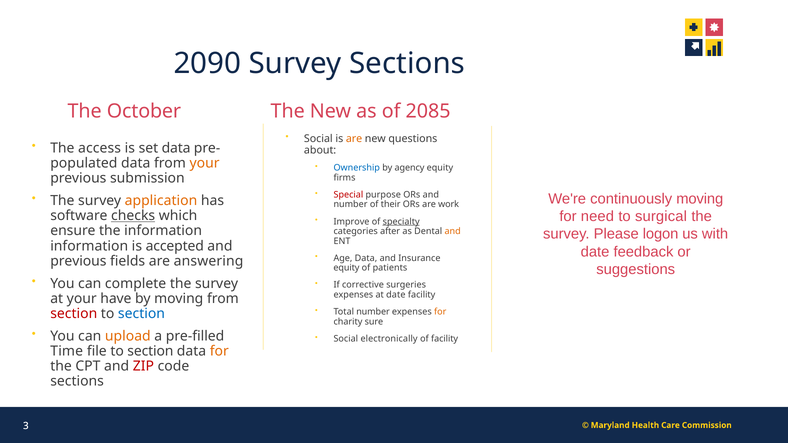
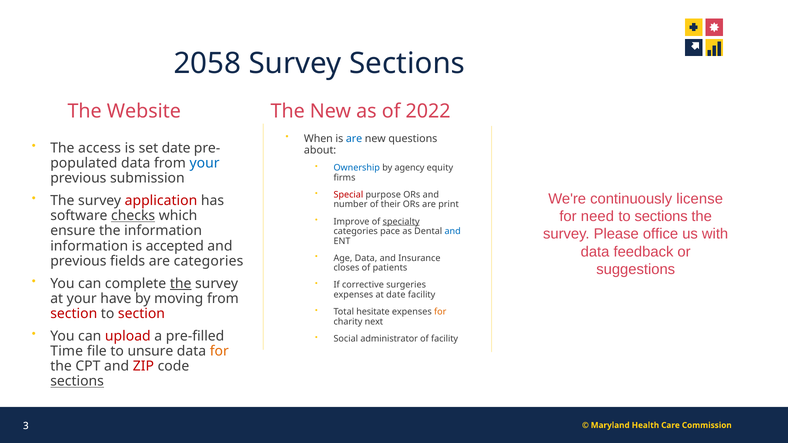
2090: 2090 -> 2058 (207, 63)
October: October -> Website (144, 112)
2085: 2085 -> 2022 (428, 112)
Social: Social -> When (318, 139)
are colour: orange -> blue (354, 139)
set data: data -> date (176, 148)
your colour: orange -> blue (205, 163)
continuously moving: moving -> license (700, 199)
application colour: orange -> red (161, 201)
work: work -> print (449, 205)
to surgical: surgical -> sections (661, 217)
logon: logon -> office (661, 234)
after: after -> pace (390, 231)
and colour: orange -> blue (453, 231)
date: date -> data (595, 252)
are answering: answering -> categories (209, 261)
equity: equity -> closes (346, 268)
the underline: none -> present (181, 284)
Total number: number -> hesitate (373, 312)
section colour: blue -> red (141, 314)
sure: sure -> next (374, 322)
upload colour: orange -> red (128, 336)
electronically: electronically -> administrator (389, 339)
file to section: section -> unsure (150, 351)
sections underline: none -> present (77, 381)
